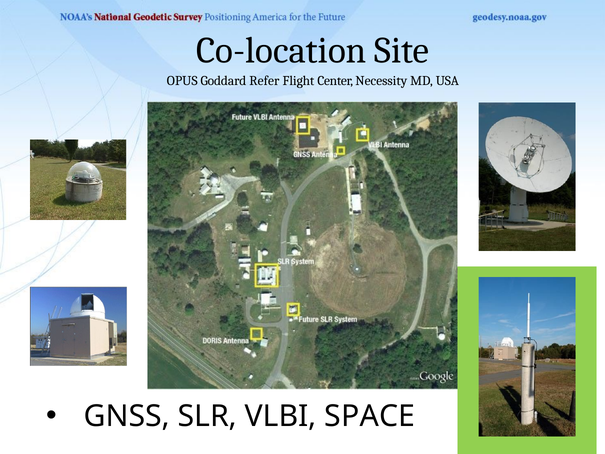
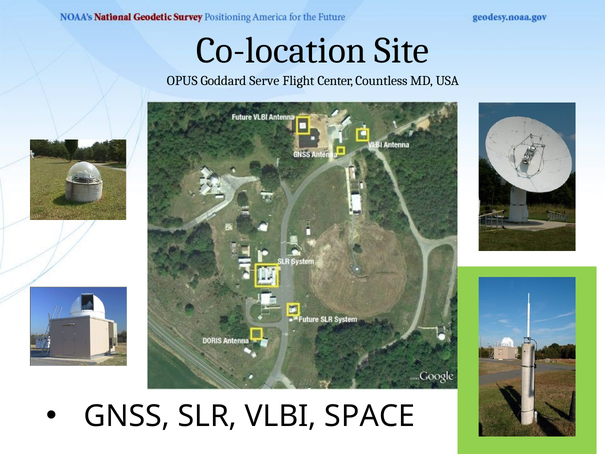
Refer: Refer -> Serve (264, 81)
Necessity: Necessity -> Countless (381, 81)
